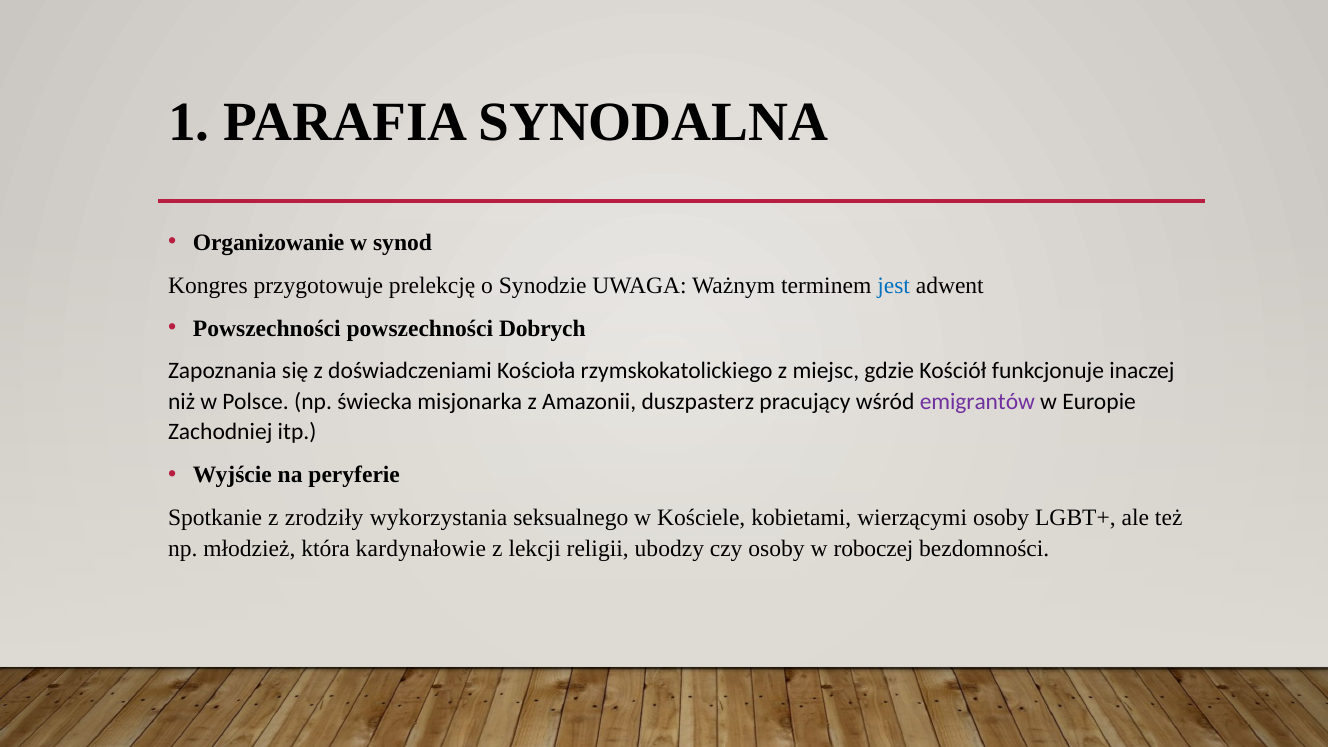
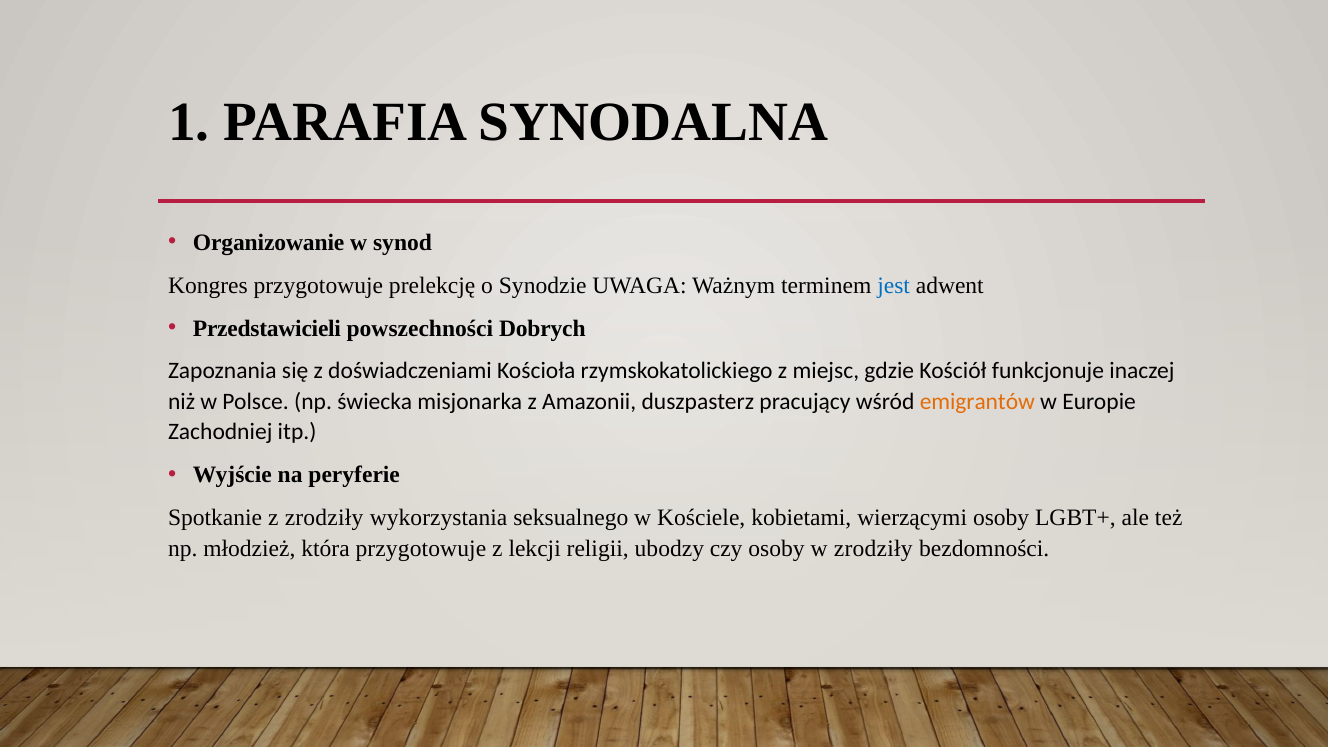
Powszechności: Powszechności -> Przedstawicieli (267, 328)
emigrantów colour: purple -> orange (977, 402)
która kardynałowie: kardynałowie -> przygotowuje (421, 548)
w roboczej: roboczej -> zrodziły (873, 548)
